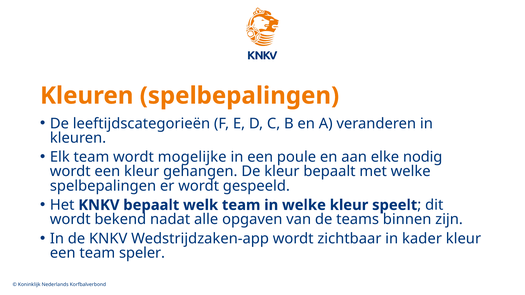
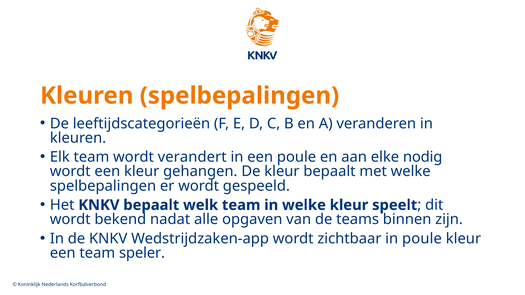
mogelijke: mogelijke -> verandert (192, 157)
in kader: kader -> poule (422, 239)
